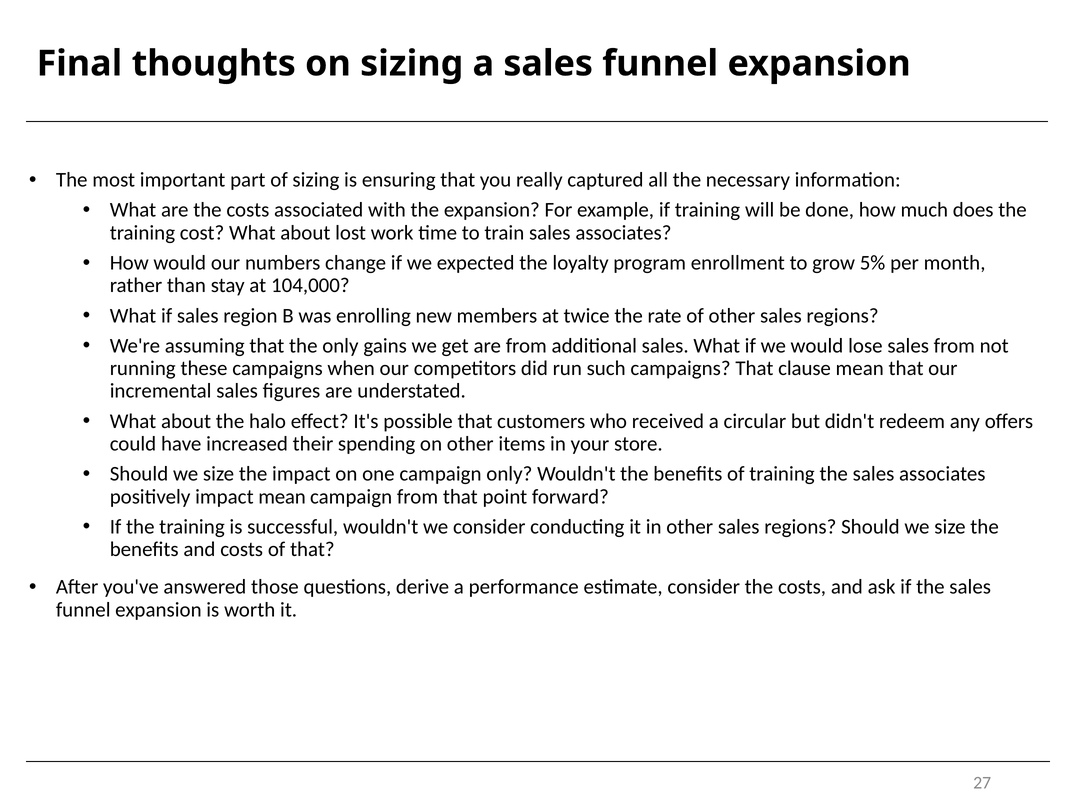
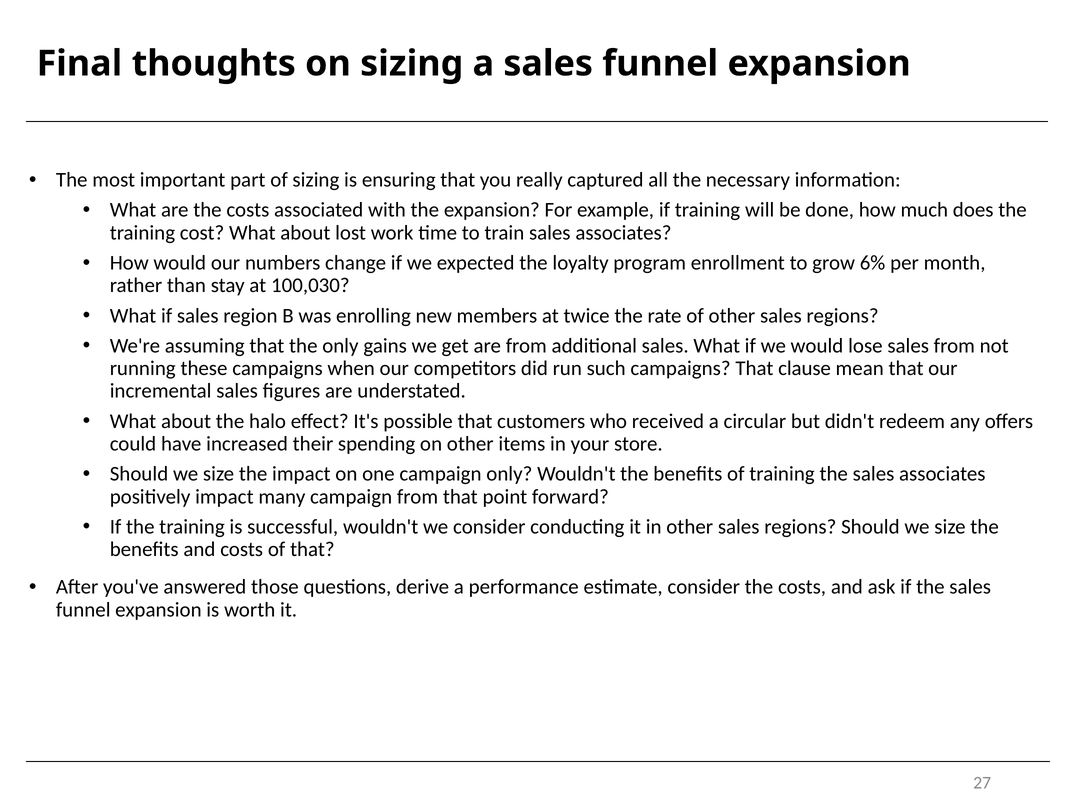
5%: 5% -> 6% (873, 263)
104,000: 104,000 -> 100,030 (310, 286)
impact mean: mean -> many (282, 497)
